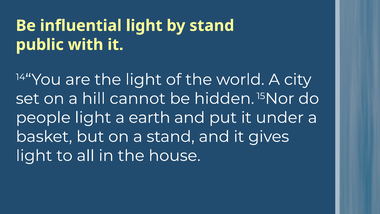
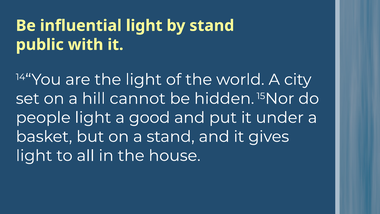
earth: earth -> good (149, 117)
